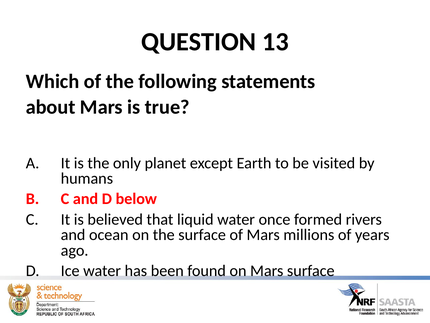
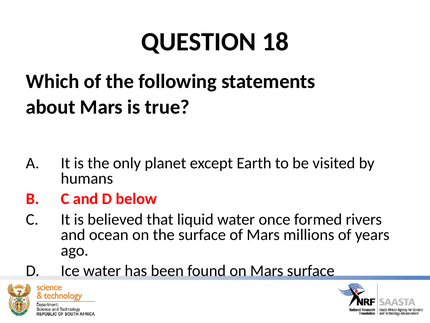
13: 13 -> 18 (275, 42)
